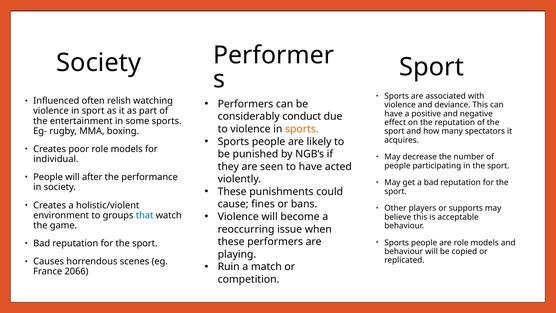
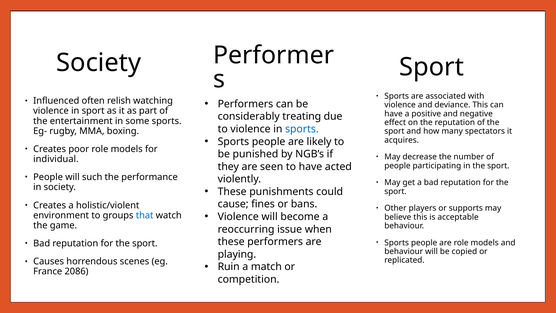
conduct: conduct -> treating (302, 116)
sports colour: orange -> blue (302, 129)
after: after -> such (92, 177)
2066: 2066 -> 2086 (76, 271)
